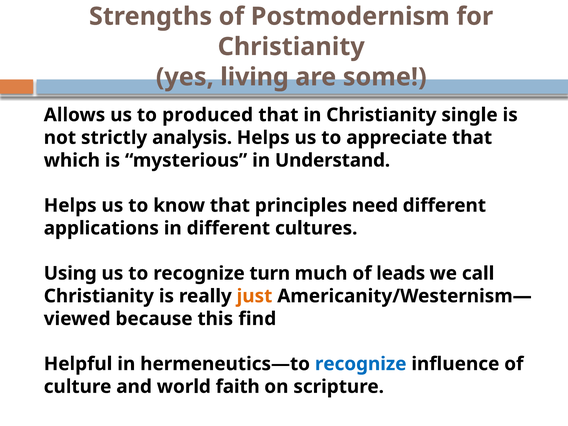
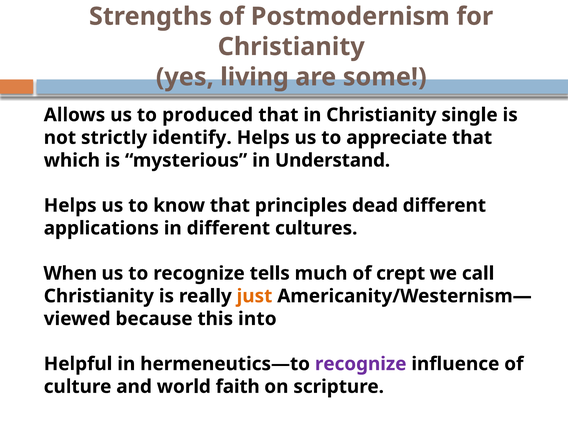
analysis: analysis -> identify (192, 138)
need: need -> dead (375, 205)
Using: Using -> When (70, 273)
turn: turn -> tells (270, 273)
leads: leads -> crept (401, 273)
find: find -> into (257, 319)
recognize colour: blue -> purple (361, 364)
